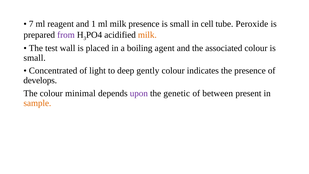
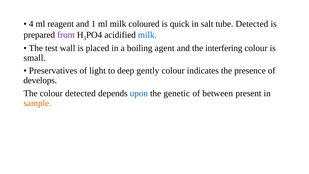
7: 7 -> 4 (31, 24)
milk presence: presence -> coloured (144, 24)
small: small -> quick (180, 24)
cell: cell -> salt (207, 24)
tube Peroxide: Peroxide -> Detected (252, 24)
milk colour: orange -> blue (147, 35)
associated: associated -> interfering (224, 48)
Concentrated: Concentrated -> Preservatives (53, 71)
colour minimal: minimal -> detected (80, 93)
upon colour: purple -> blue (139, 93)
